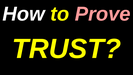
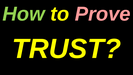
How colour: white -> light green (24, 14)
